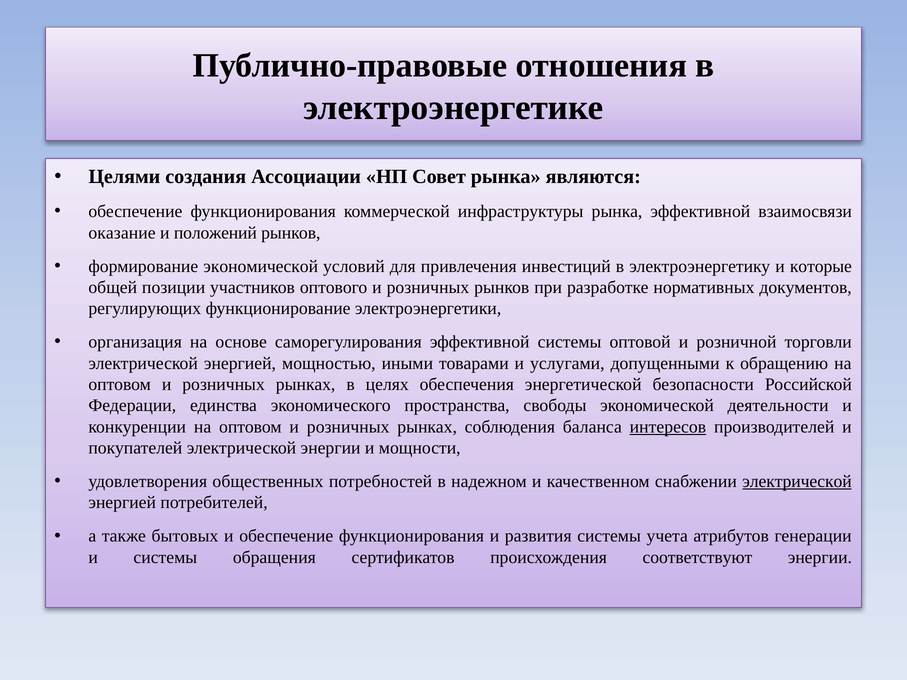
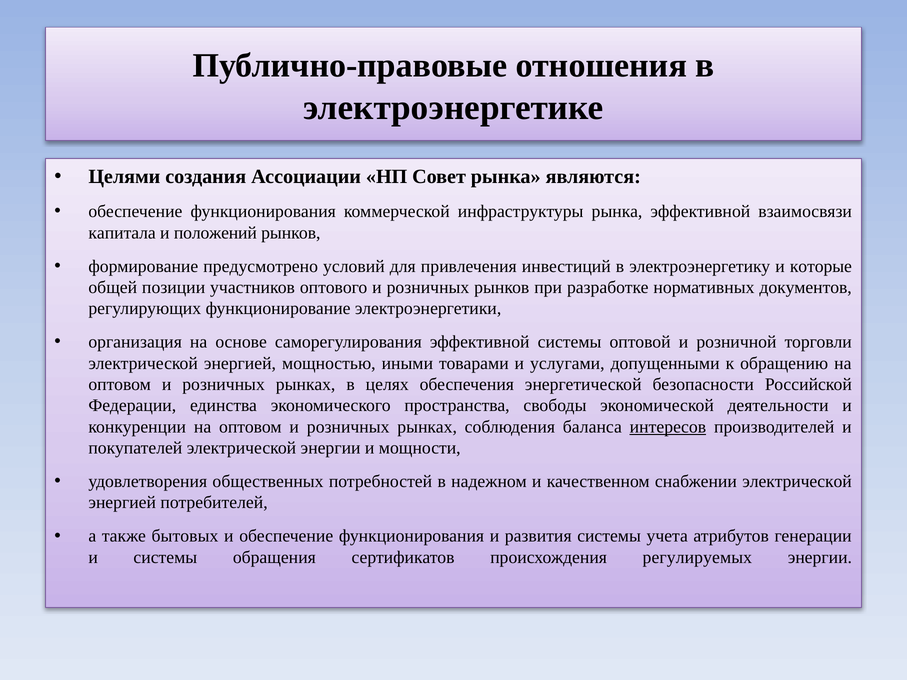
оказание: оказание -> капитала (122, 233)
формирование экономической: экономической -> предусмотрено (261, 266)
электрической underline: present -> none (797, 482)
соответствуют: соответствуют -> регулируемых (697, 557)
